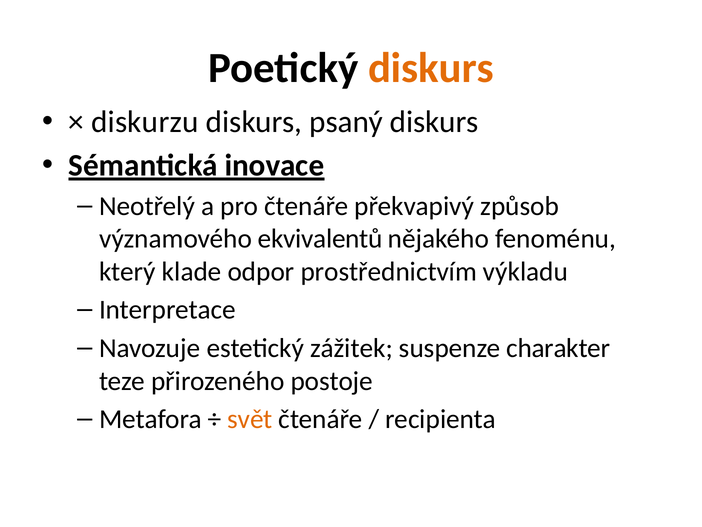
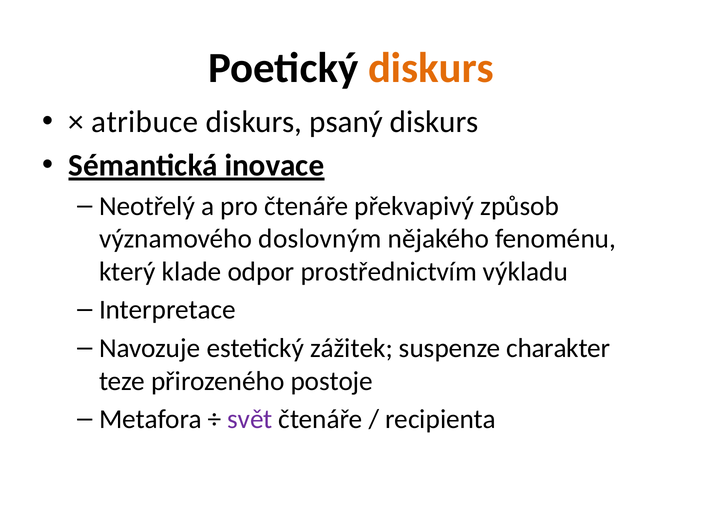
diskurzu: diskurzu -> atribuce (145, 122)
ekvivalentů: ekvivalentů -> doslovným (320, 239)
svět colour: orange -> purple (250, 419)
